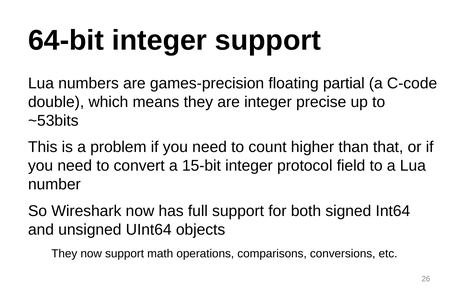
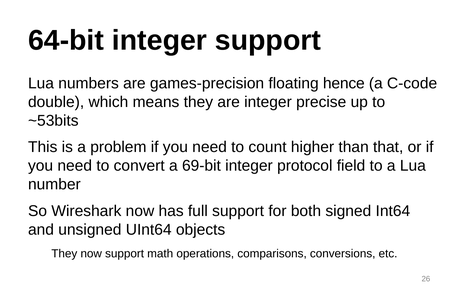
partial: partial -> hence (344, 83)
15-bit: 15-bit -> 69-bit (201, 166)
